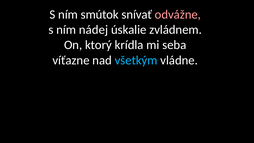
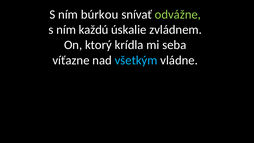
smútok: smútok -> búrkou (100, 14)
odvážne colour: pink -> light green (178, 14)
nádej: nádej -> každú (94, 30)
